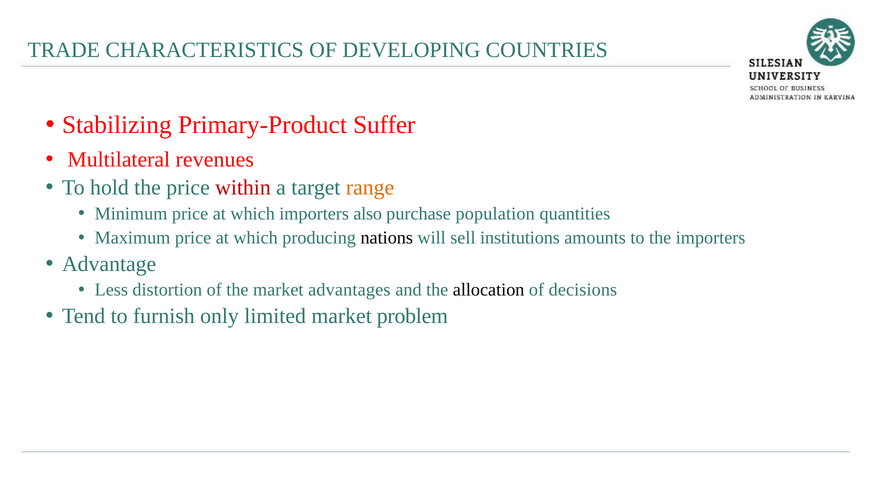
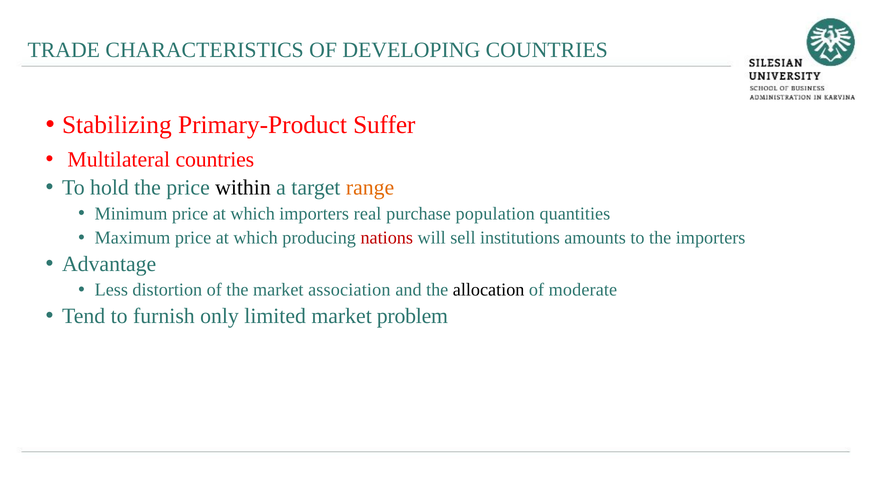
Multilateral revenues: revenues -> countries (215, 159)
within colour: red -> black (243, 188)
also: also -> real (368, 214)
nations colour: black -> red (387, 238)
advantages: advantages -> association (349, 290)
decisions: decisions -> moderate (583, 290)
